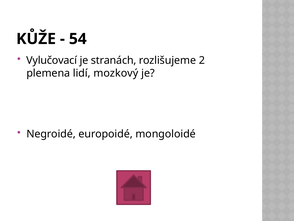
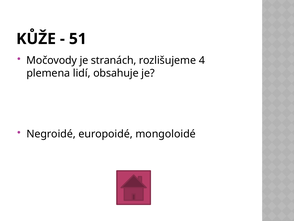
54: 54 -> 51 (78, 39)
Vylučovací: Vylučovací -> Močovody (52, 60)
2: 2 -> 4 (202, 60)
mozkový: mozkový -> obsahuje (116, 73)
